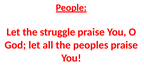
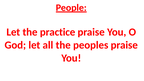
struggle: struggle -> practice (58, 32)
